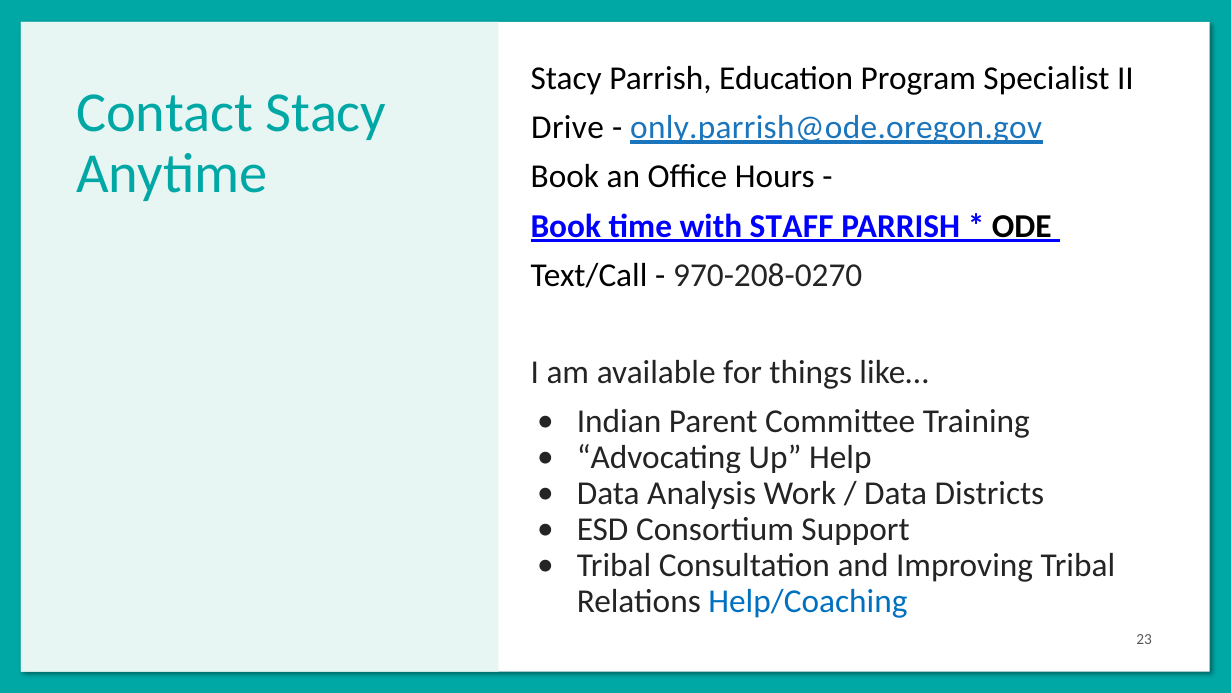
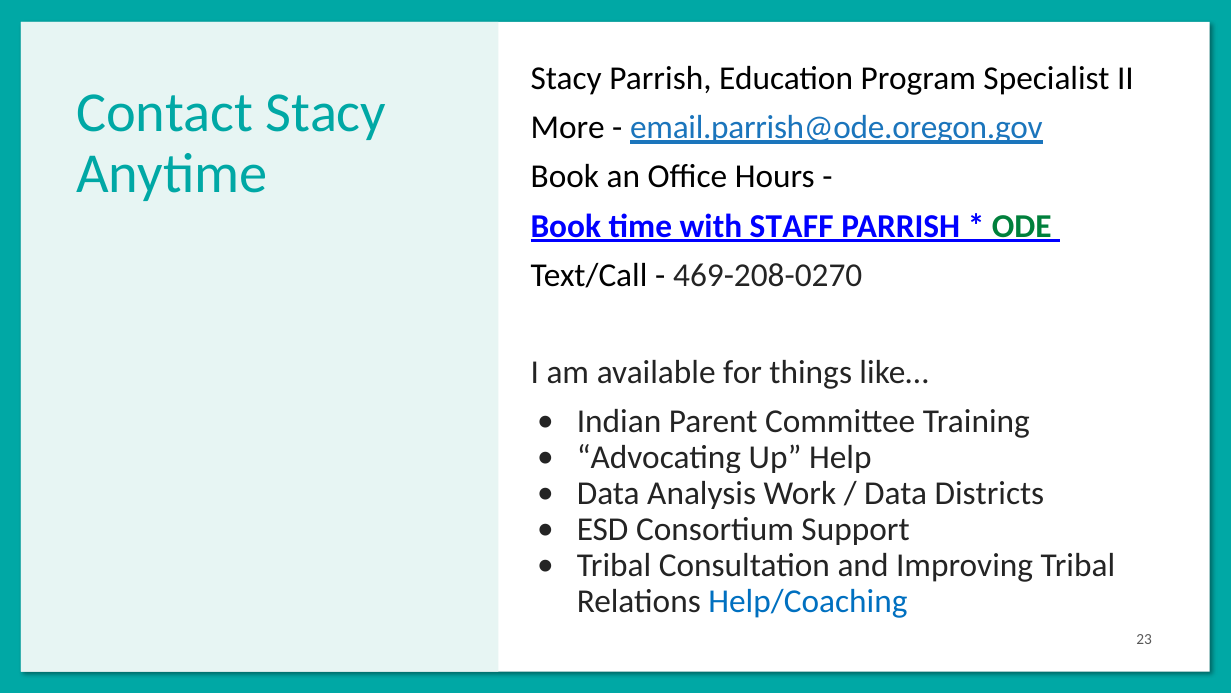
Drive: Drive -> More (568, 127)
only.parrish@ode.oregon.gov: only.parrish@ode.oregon.gov -> email.parrish@ode.oregon.gov (836, 127)
ODE colour: black -> green (1022, 226)
970-208-0270: 970-208-0270 -> 469-208-0270 (768, 275)
